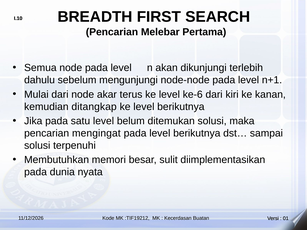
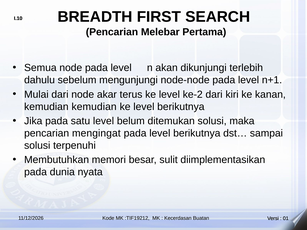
ke-6: ke-6 -> ke-2 (193, 95)
kemudian ditangkap: ditangkap -> kemudian (94, 107)
